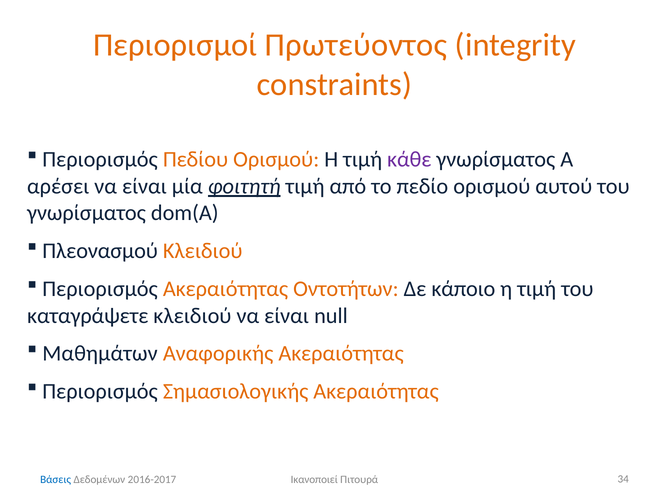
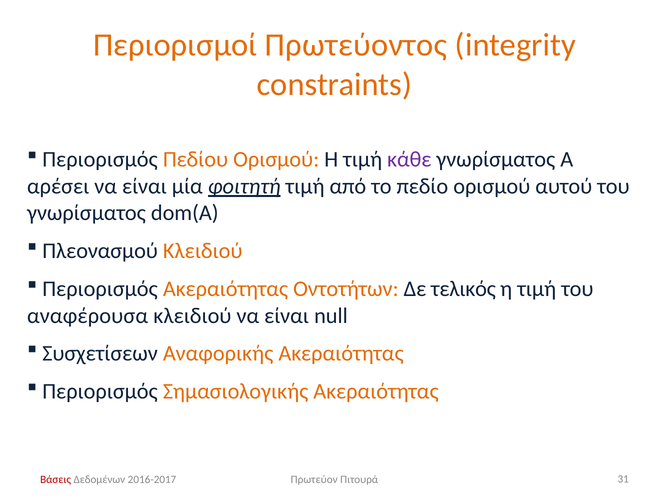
κάποιο: κάποιο -> τελικός (463, 289)
καταγράψετε: καταγράψετε -> αναφέρουσα (88, 316)
Μαθημάτων: Μαθημάτων -> Συσχετίσεων (100, 353)
Βάσεις colour: blue -> red (56, 479)
Ικανοποιεί: Ικανοποιεί -> Πρωτεύον (314, 479)
34: 34 -> 31 (623, 479)
